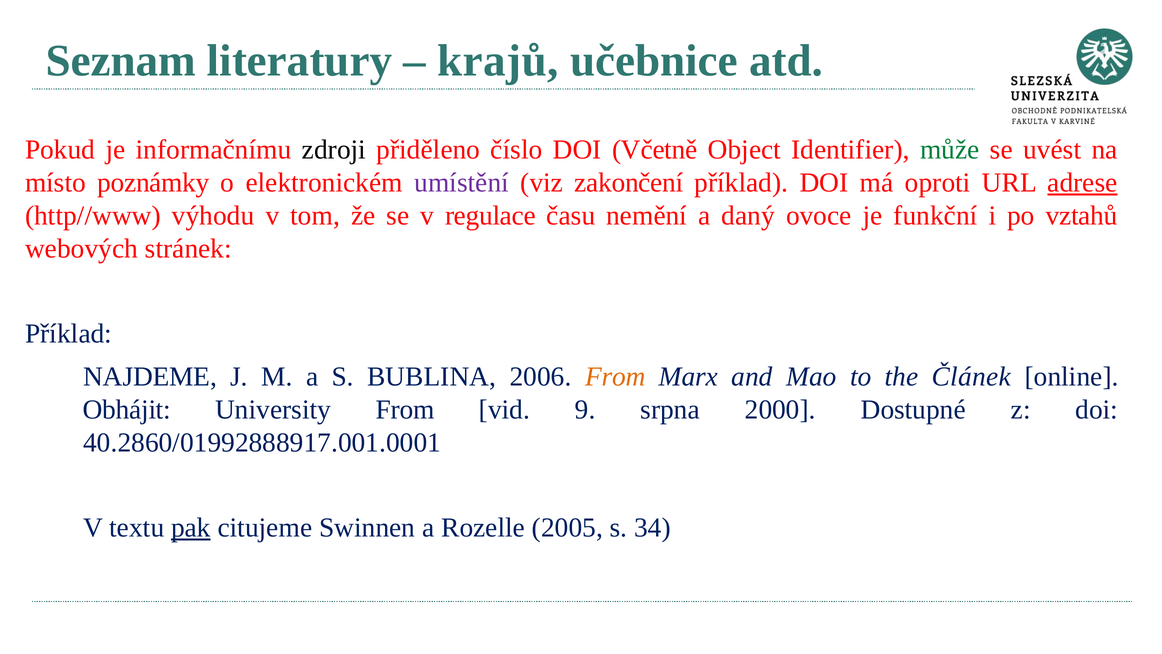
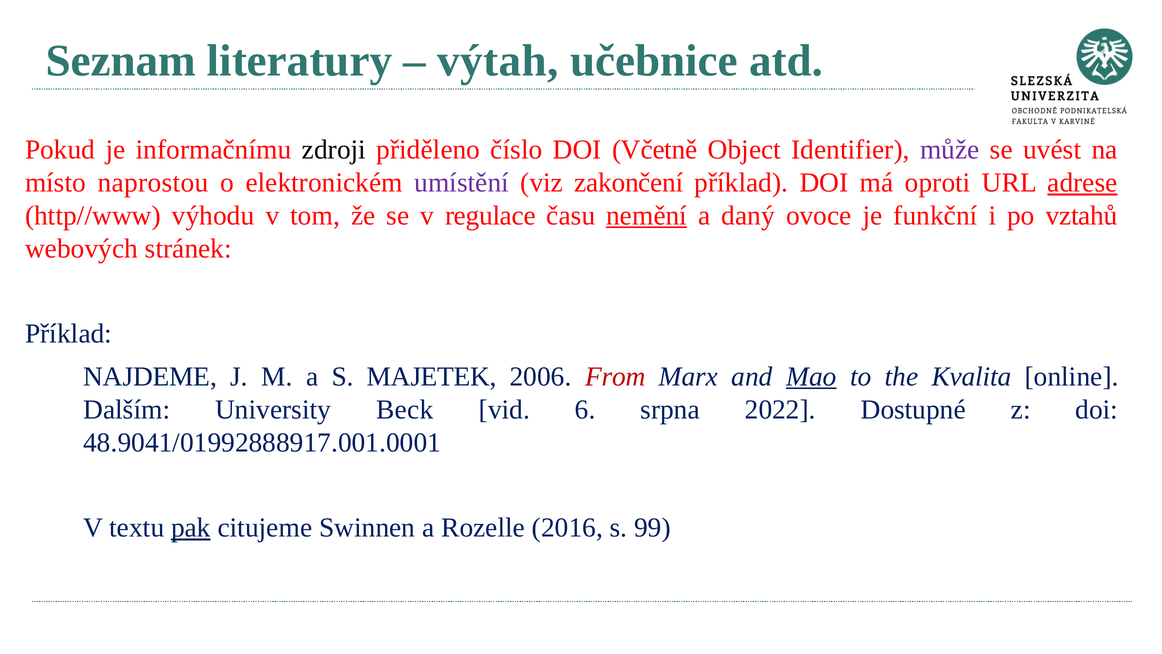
krajů: krajů -> výtah (498, 61)
může colour: green -> purple (950, 150)
poznámky: poznámky -> naprostou (153, 183)
nemění underline: none -> present (647, 215)
BUBLINA: BUBLINA -> MAJETEK (432, 376)
From colour: orange -> red (615, 376)
Mao underline: none -> present (811, 376)
Článek: Článek -> Kvalita (972, 376)
Obhájit: Obhájit -> Dalším (127, 409)
University From: From -> Beck (405, 409)
9: 9 -> 6 (585, 409)
2000: 2000 -> 2022 (780, 409)
40.2860/01992888917.001.0001: 40.2860/01992888917.001.0001 -> 48.9041/01992888917.001.0001 (262, 442)
2005: 2005 -> 2016 (567, 527)
34: 34 -> 99 (652, 527)
